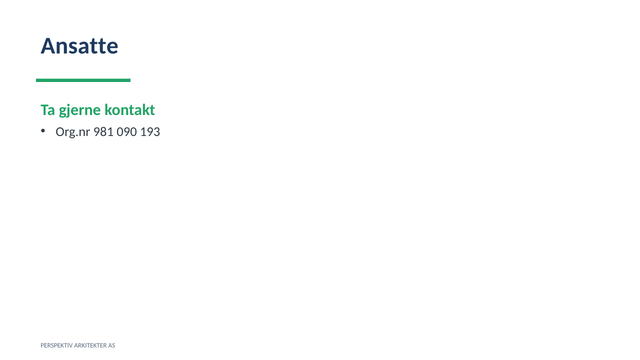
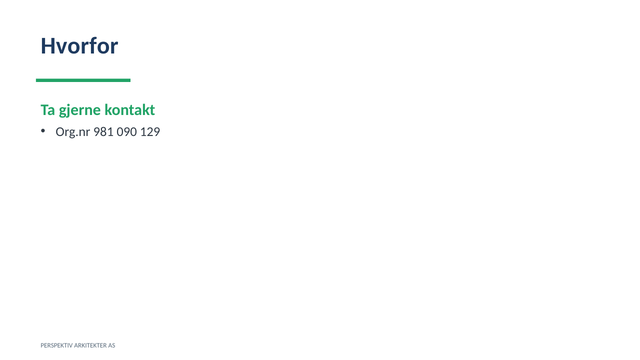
Ansatte: Ansatte -> Hvorfor (80, 46)
193: 193 -> 129 (150, 132)
